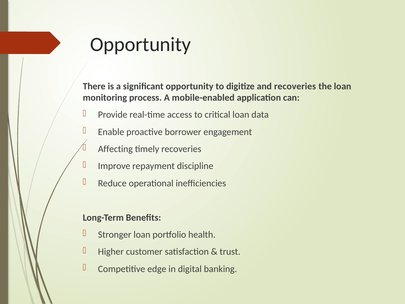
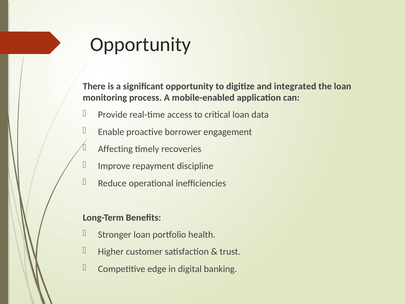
and recoveries: recoveries -> integrated (295, 86)
